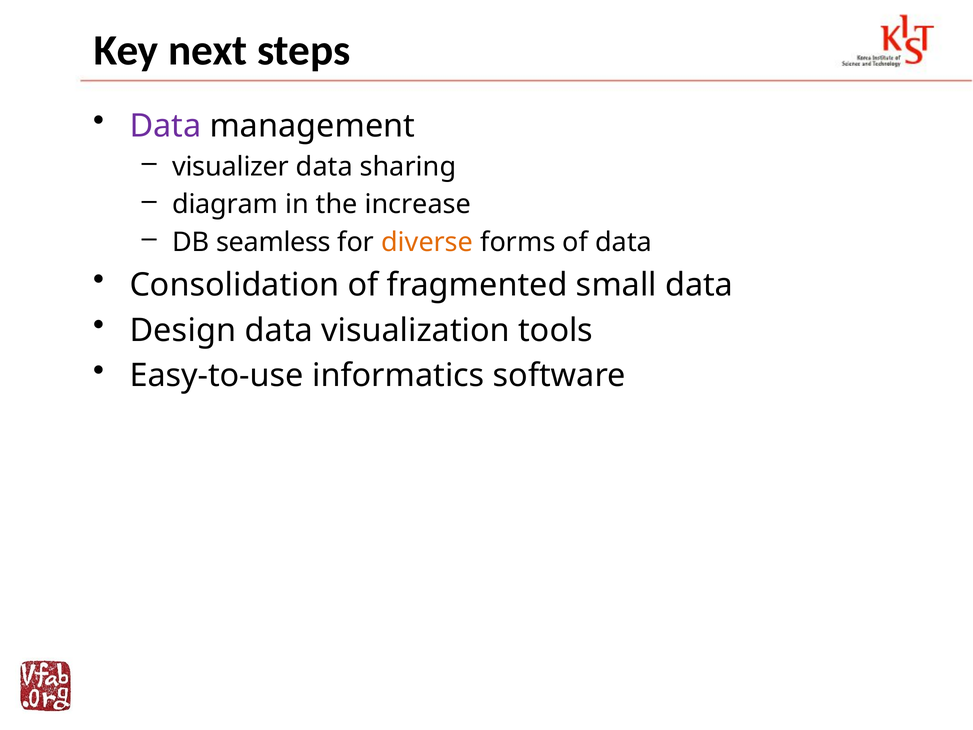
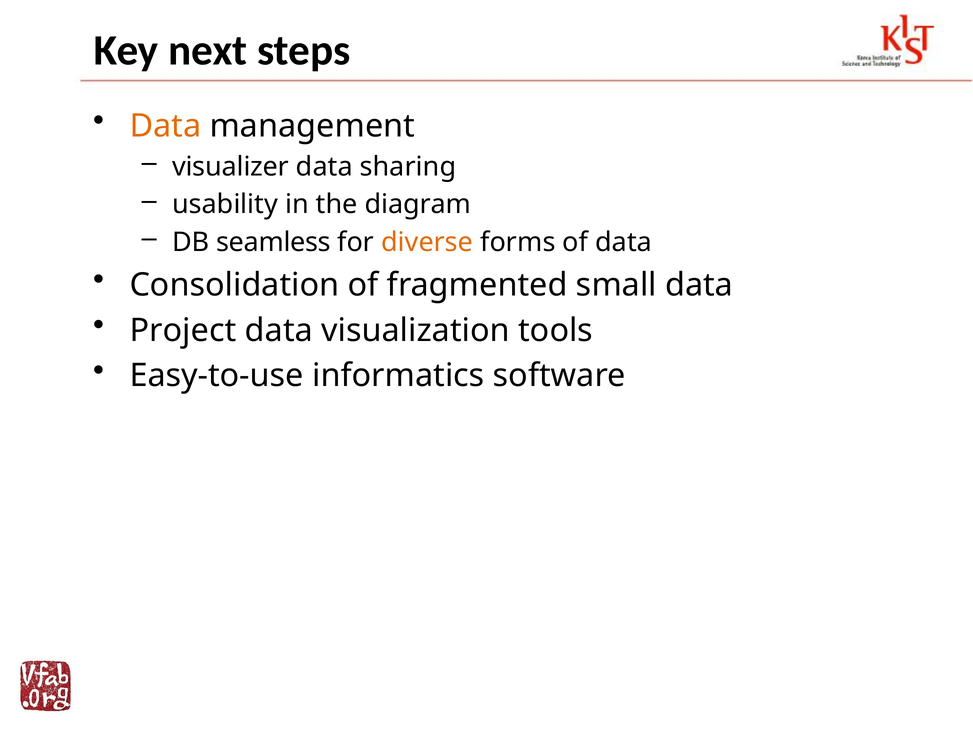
Data colour: purple -> orange (165, 126)
diagram: diagram -> usability (225, 204)
increase: increase -> diagram (418, 204)
Design: Design -> Project (183, 330)
